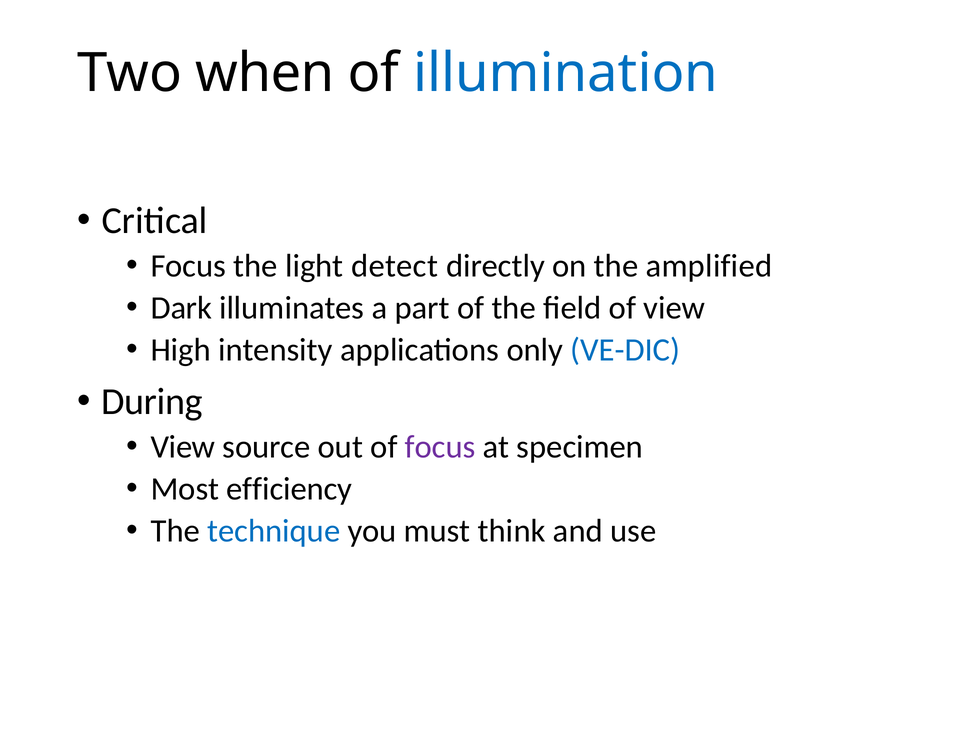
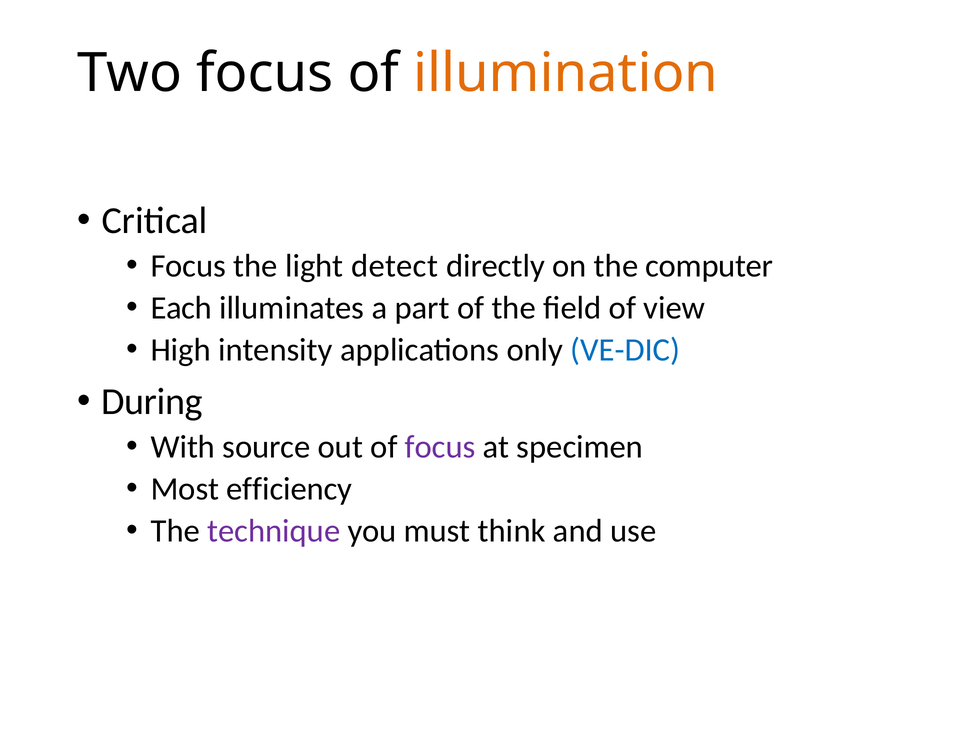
Two when: when -> focus (265, 73)
illumination colour: blue -> orange (566, 73)
amplified: amplified -> computer (709, 266)
Dark: Dark -> Each (181, 308)
View: View -> With (183, 447)
technique colour: blue -> purple (274, 531)
